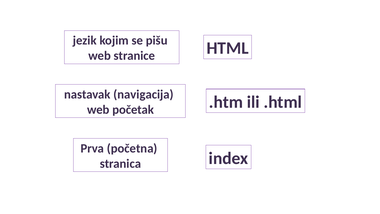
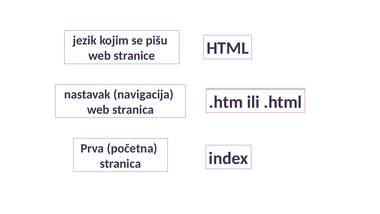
web početak: početak -> stranica (133, 109)
